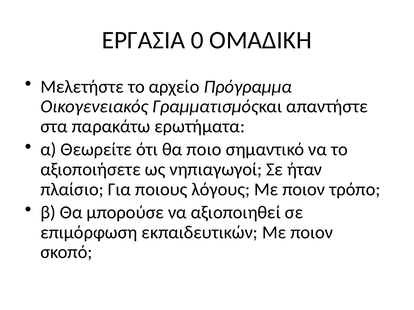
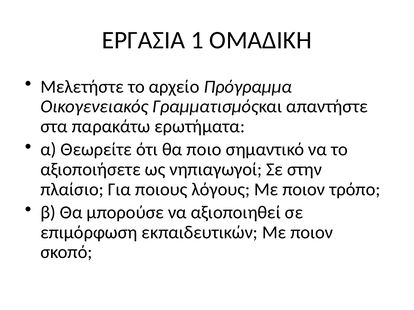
0: 0 -> 1 (197, 40)
ήταν: ήταν -> στην (305, 170)
